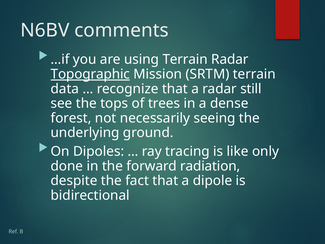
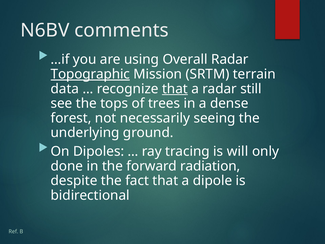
using Terrain: Terrain -> Overall (185, 59)
that underline: none -> present (175, 89)
like: like -> will (238, 151)
